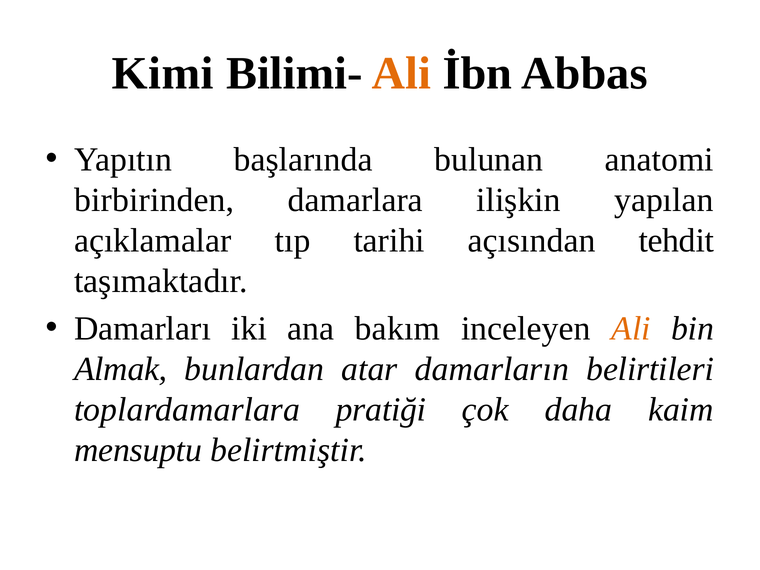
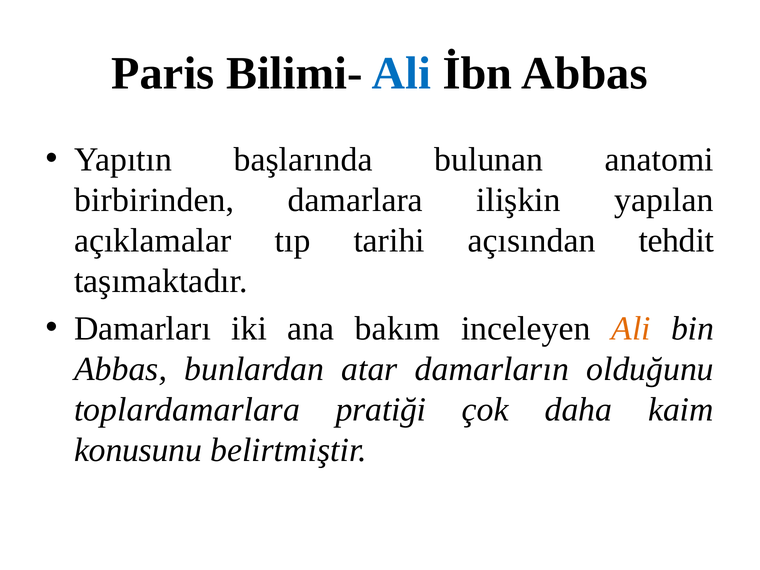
Kimi: Kimi -> Paris (163, 74)
Ali colour: orange -> blue (401, 74)
Almak: Almak -> Abbas (121, 369)
belirtileri: belirtileri -> olduğunu (650, 369)
mensuptu: mensuptu -> konusunu (138, 450)
